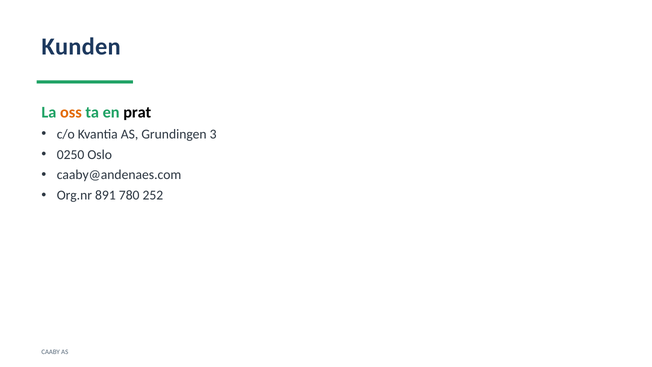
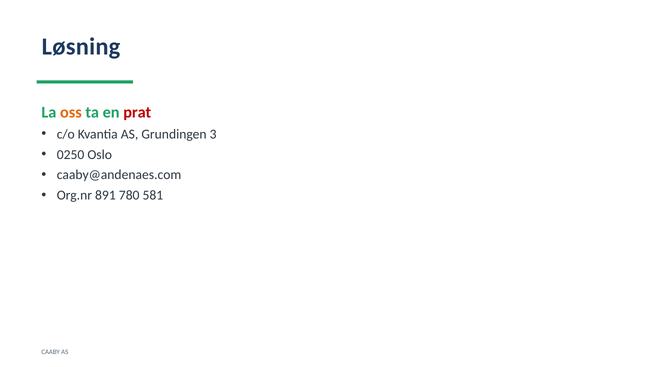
Kunden: Kunden -> Løsning (81, 47)
prat colour: black -> red (137, 112)
252: 252 -> 581 (153, 195)
